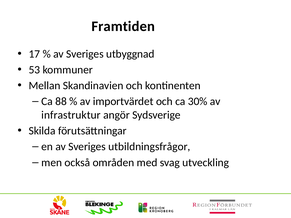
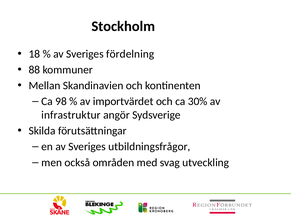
Framtiden: Framtiden -> Stockholm (123, 26)
17: 17 -> 18 (34, 54)
utbyggnad: utbyggnad -> fördelning (130, 54)
53: 53 -> 88 (34, 70)
88: 88 -> 98 (61, 102)
